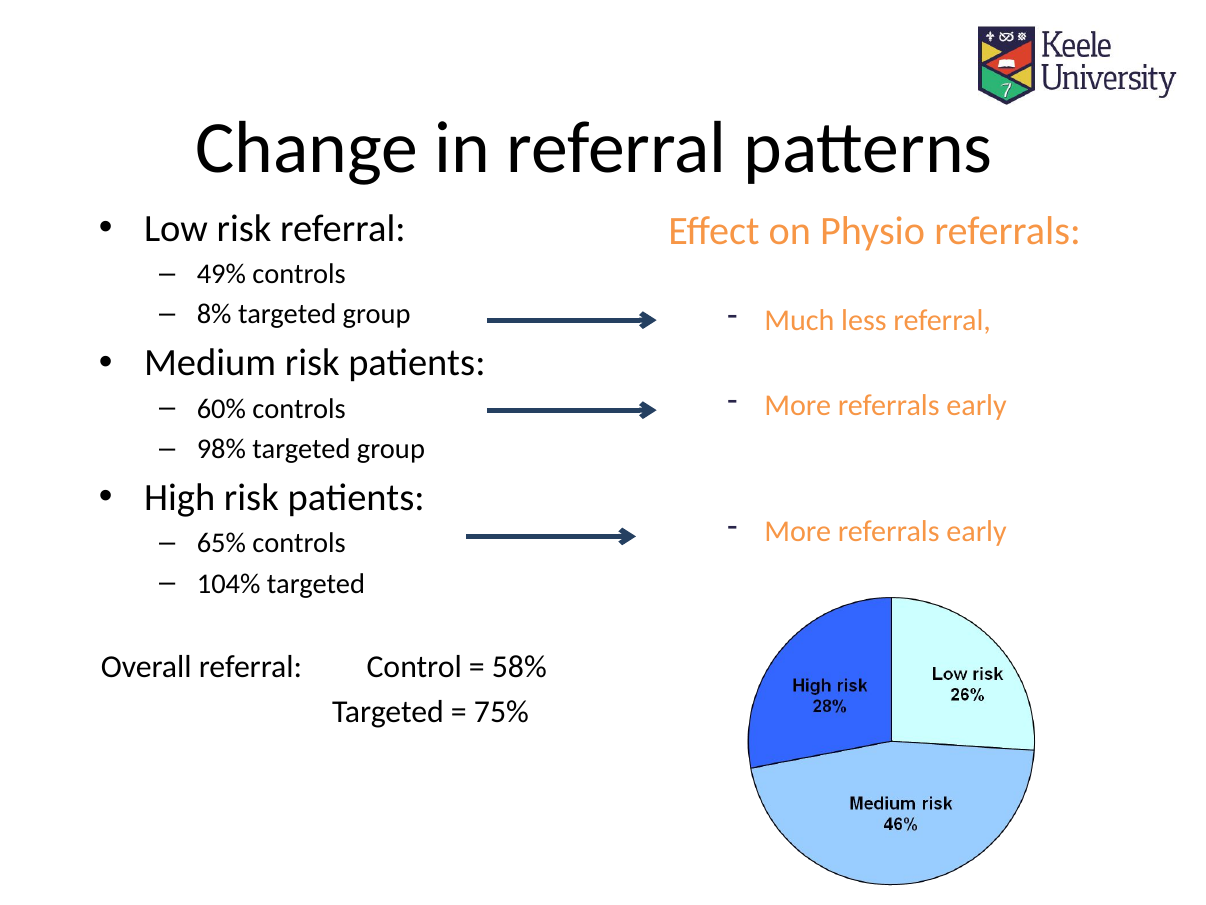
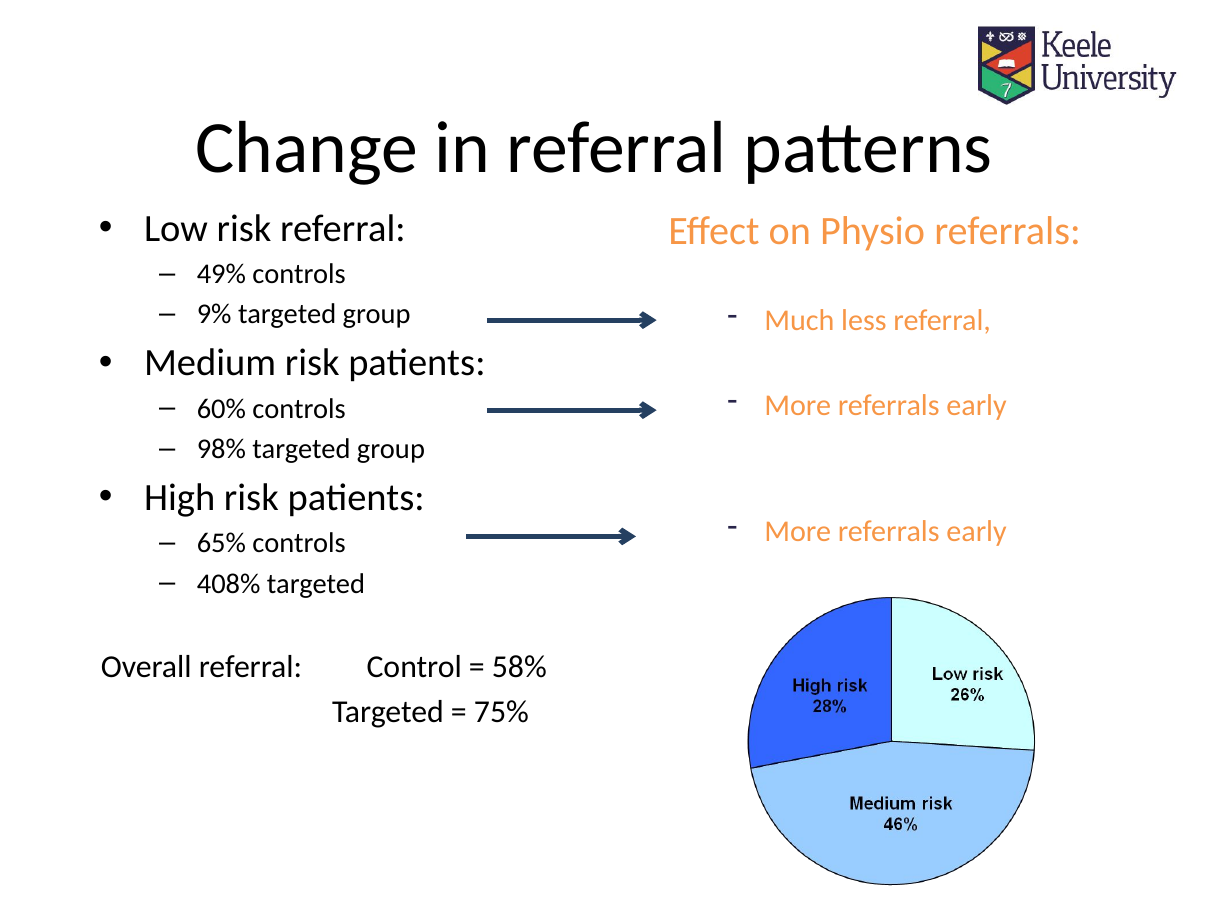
8%: 8% -> 9% (214, 314)
104%: 104% -> 408% (229, 583)
